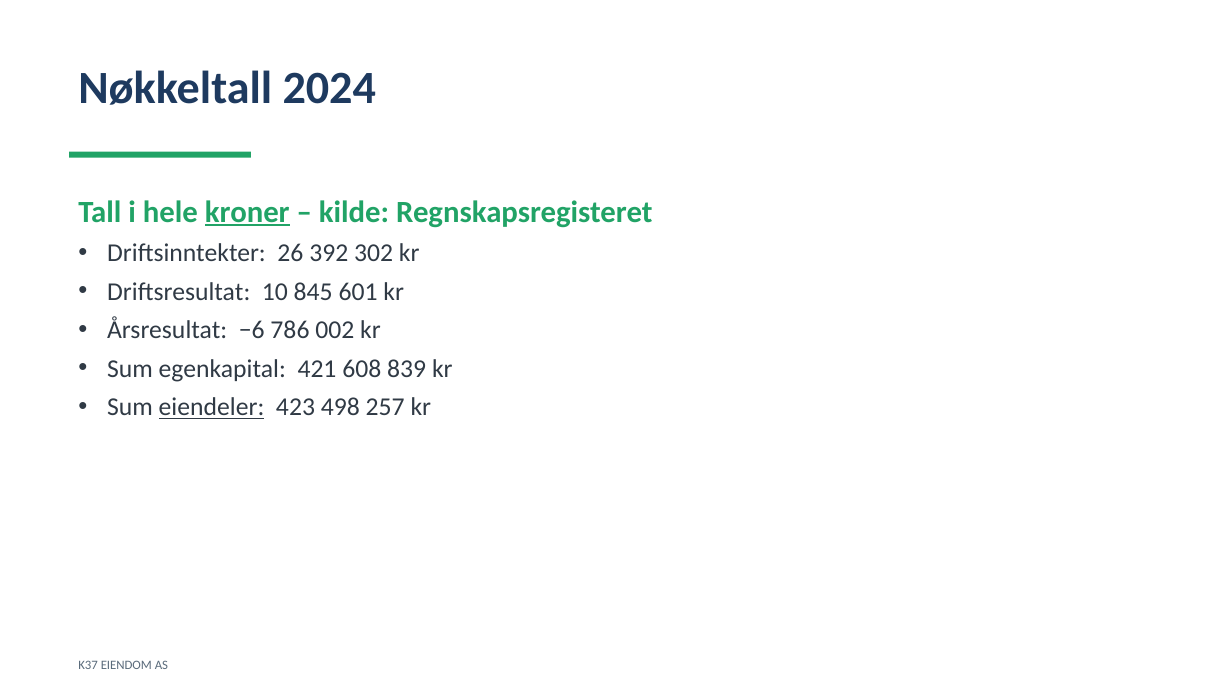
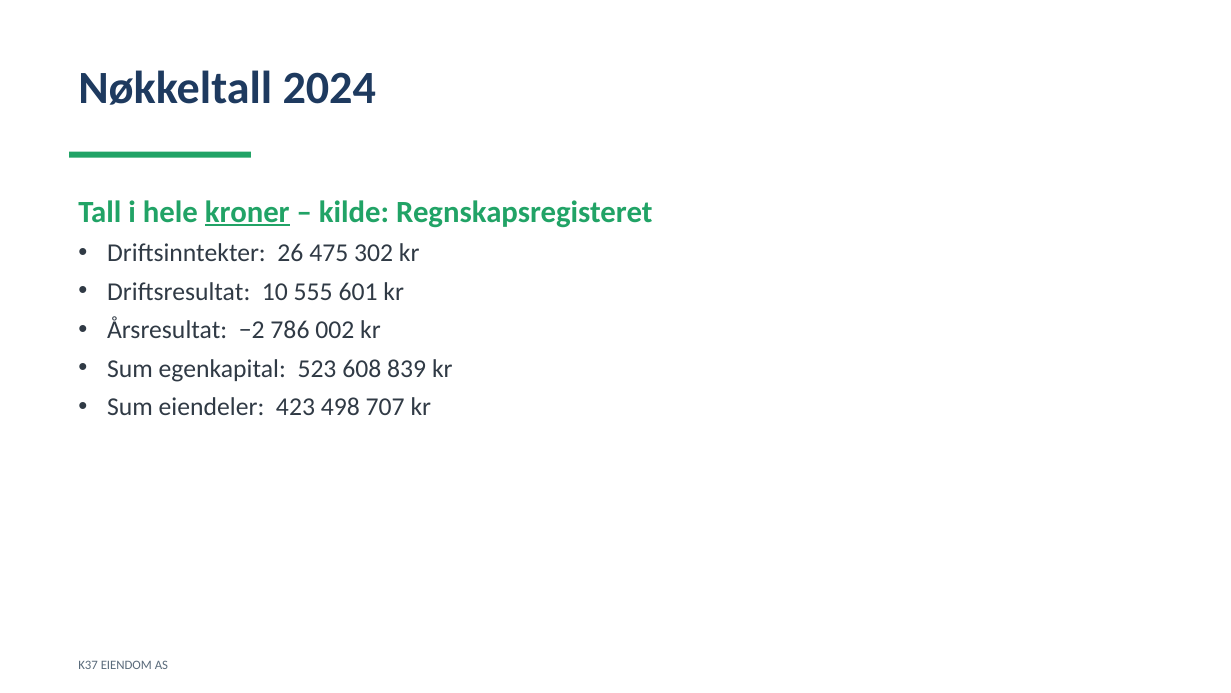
392: 392 -> 475 (329, 253)
845: 845 -> 555 (313, 292)
−6: −6 -> −2 (252, 330)
421: 421 -> 523 (317, 369)
eiendeler underline: present -> none (212, 407)
257: 257 -> 707 (385, 407)
